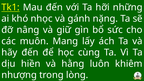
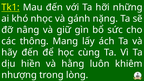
muôn: muôn -> thông (34, 41)
